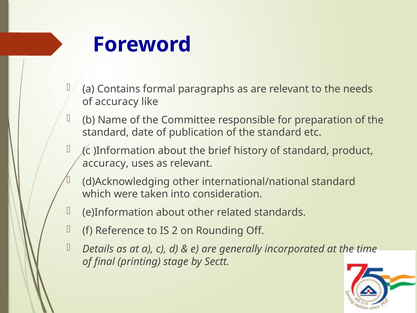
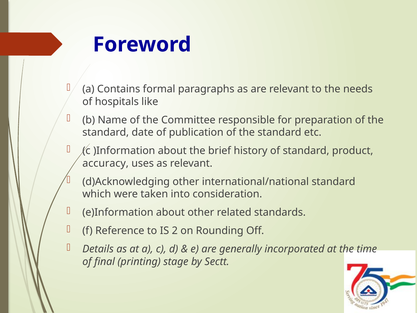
of accuracy: accuracy -> hospitals (117, 101)
